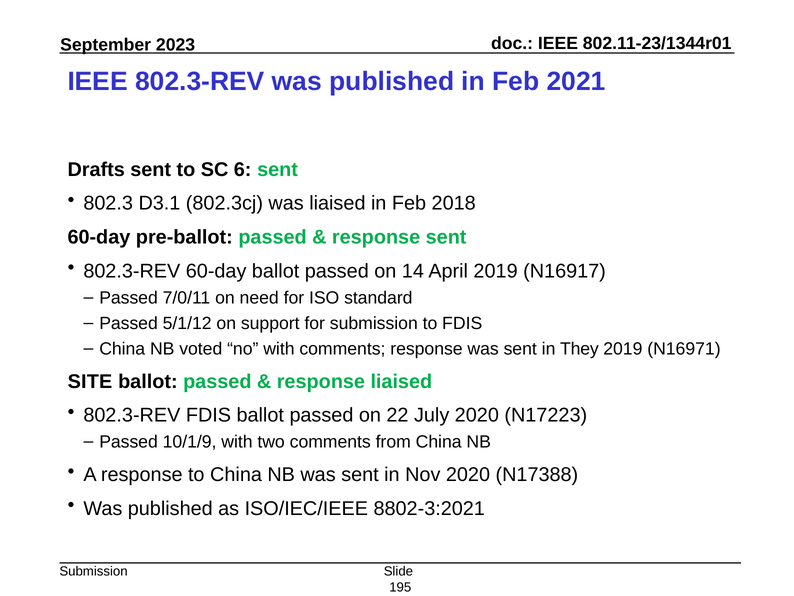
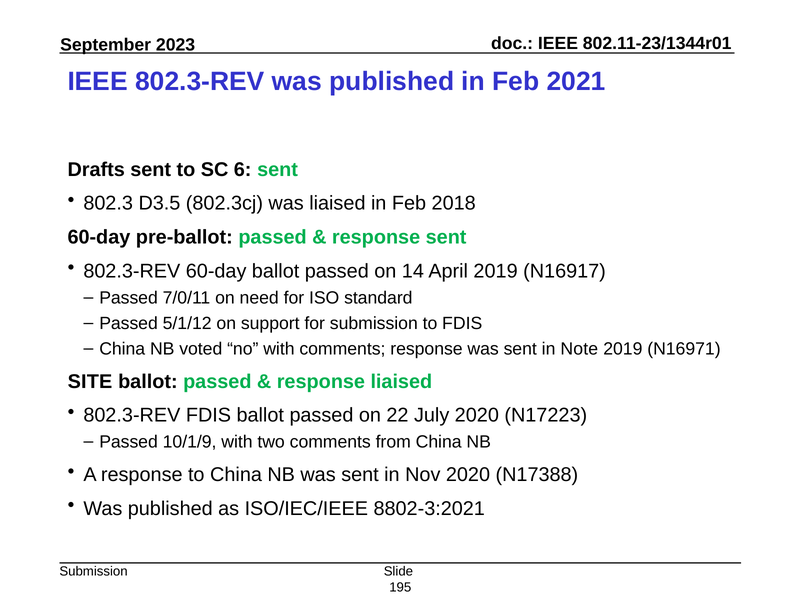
D3.1: D3.1 -> D3.5 (159, 203)
They: They -> Note (579, 349)
